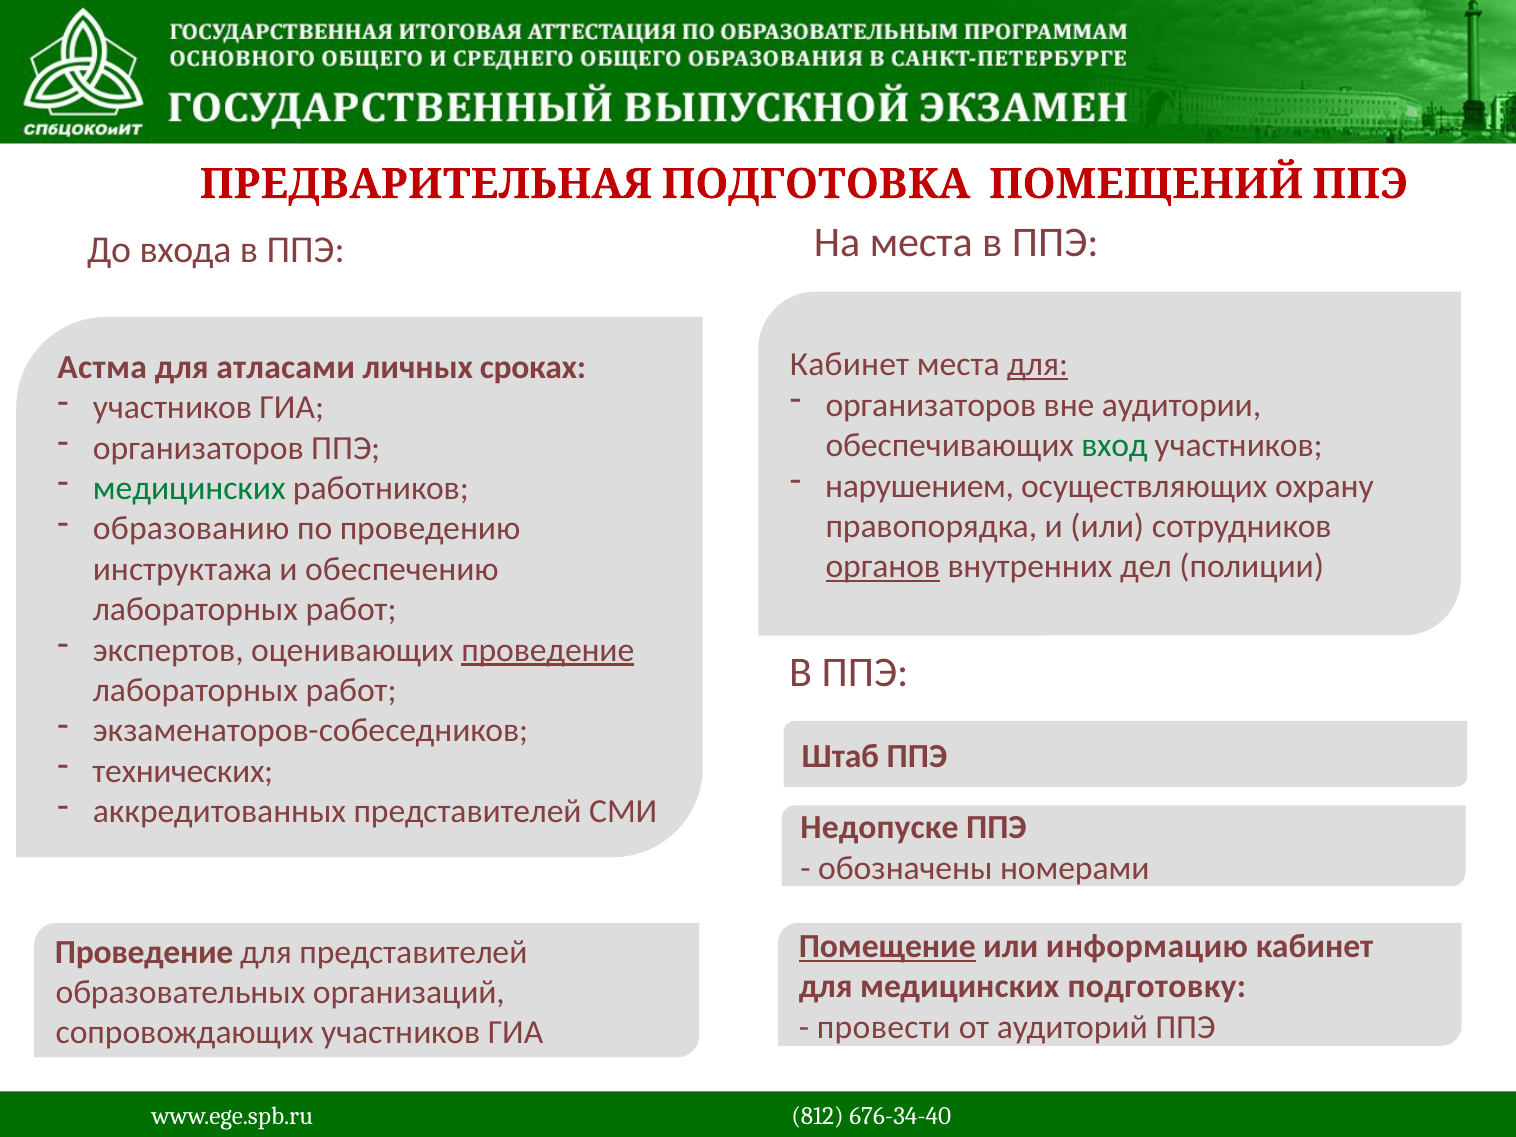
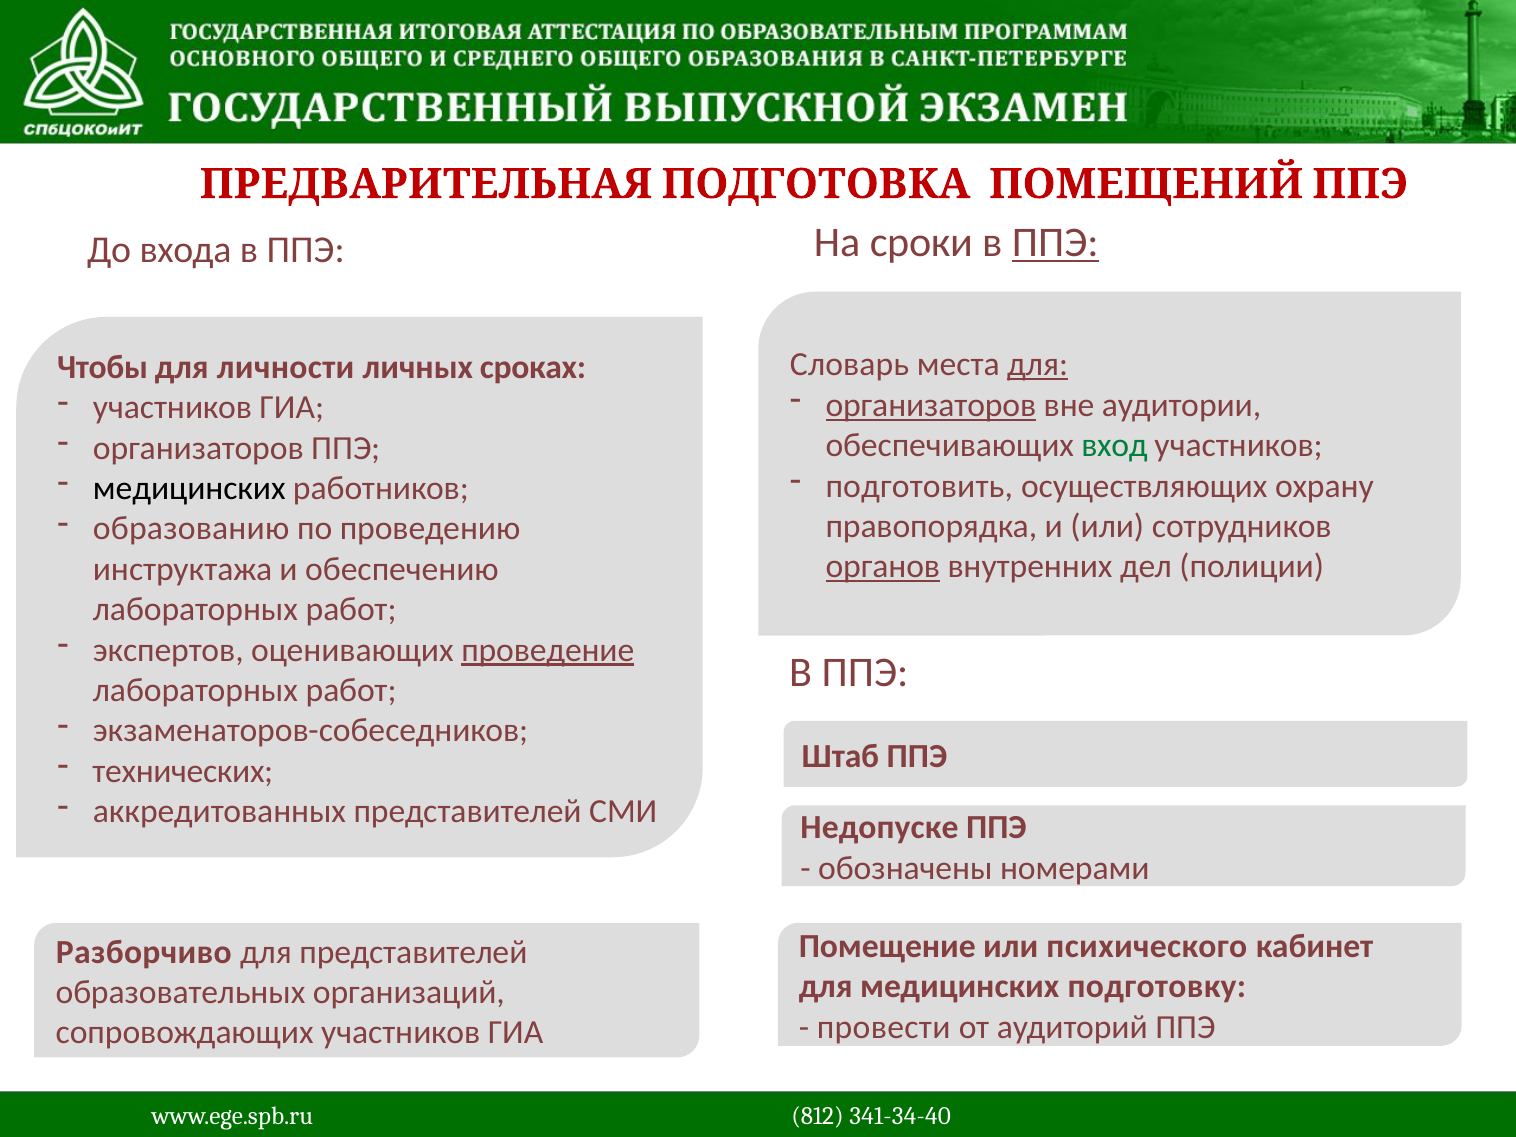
На места: места -> сроки (921, 243)
ППЭ underline: none -> present (1055, 243)
Кабинет: Кабинет -> Словарь (850, 365)
Астма: Астма -> Чтобы (103, 367)
атласами: атласами -> личности (286, 367)
организаторов underline: none -> present (931, 405)
нарушением: нарушением -> подготовить (919, 486)
медицинских colour: green -> black (189, 488)
Помещение underline: present -> none (887, 946)
информацию: информацию -> психического (1147, 946)
Проведение: Проведение -> Разборчиво (144, 952)
676-34-40: 676-34-40 -> 341-34-40 (900, 1116)
